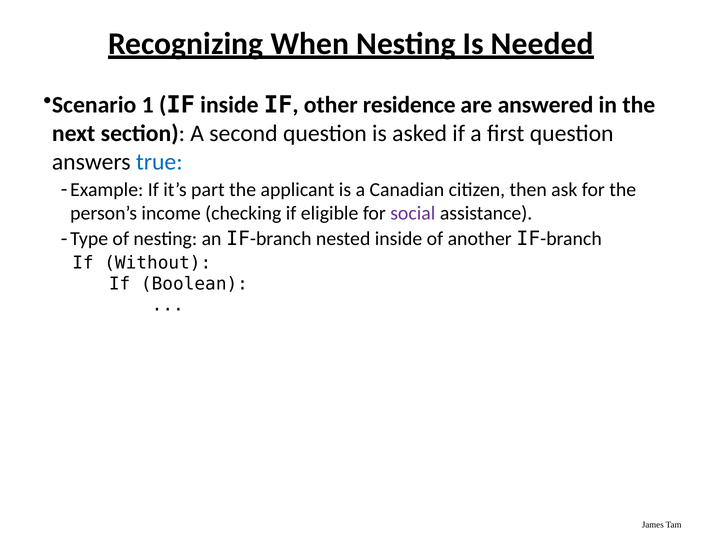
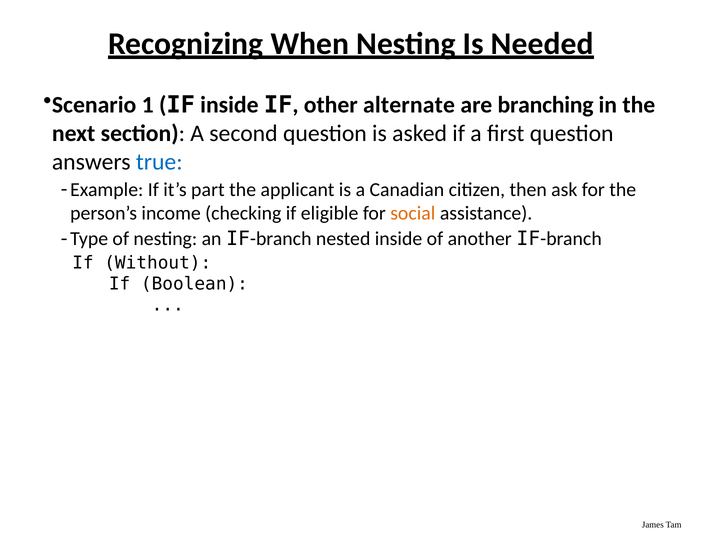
residence: residence -> alternate (409, 105)
answered: answered -> branching (546, 105)
social colour: purple -> orange (413, 213)
